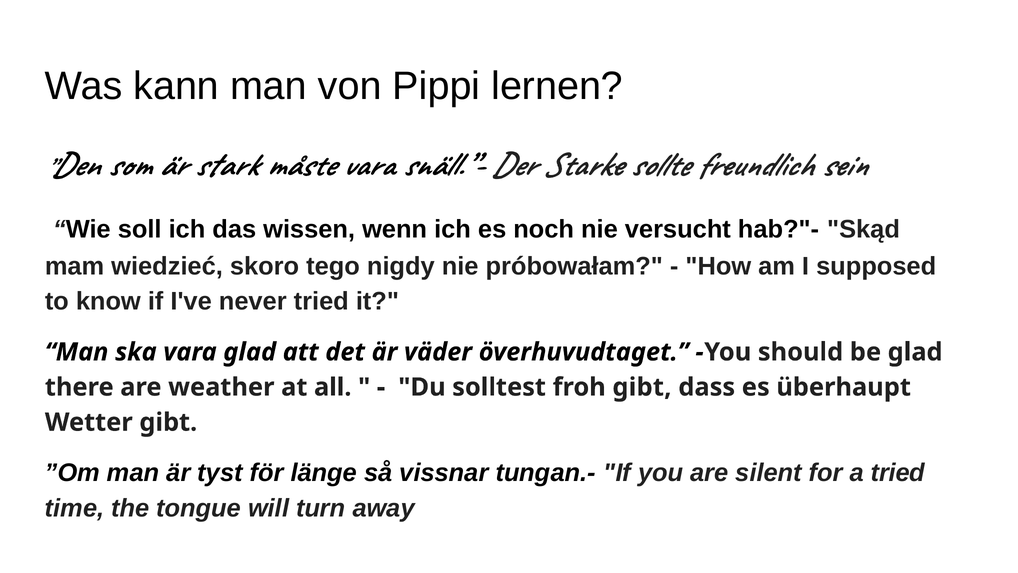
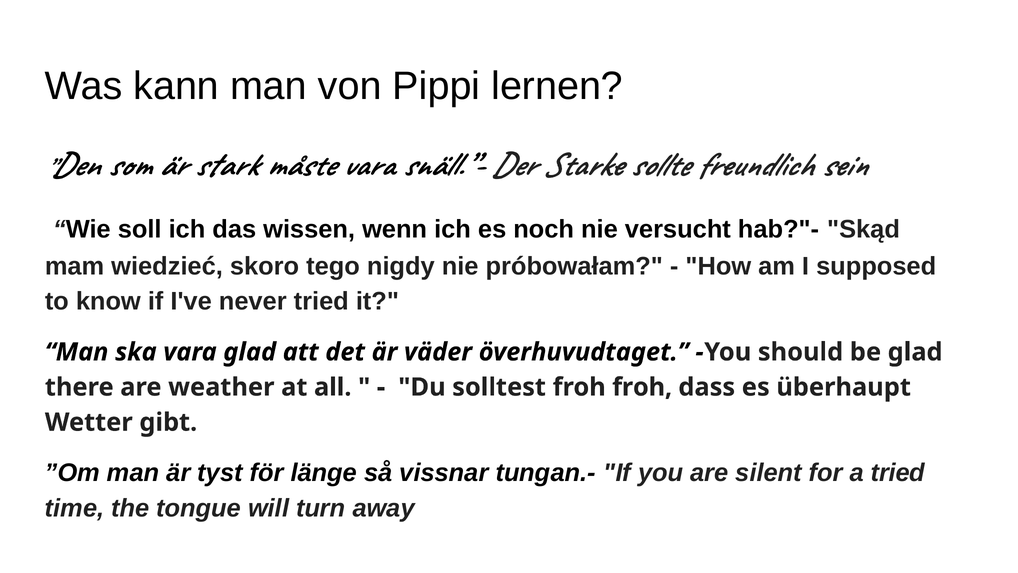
froh gibt: gibt -> froh (642, 387)
